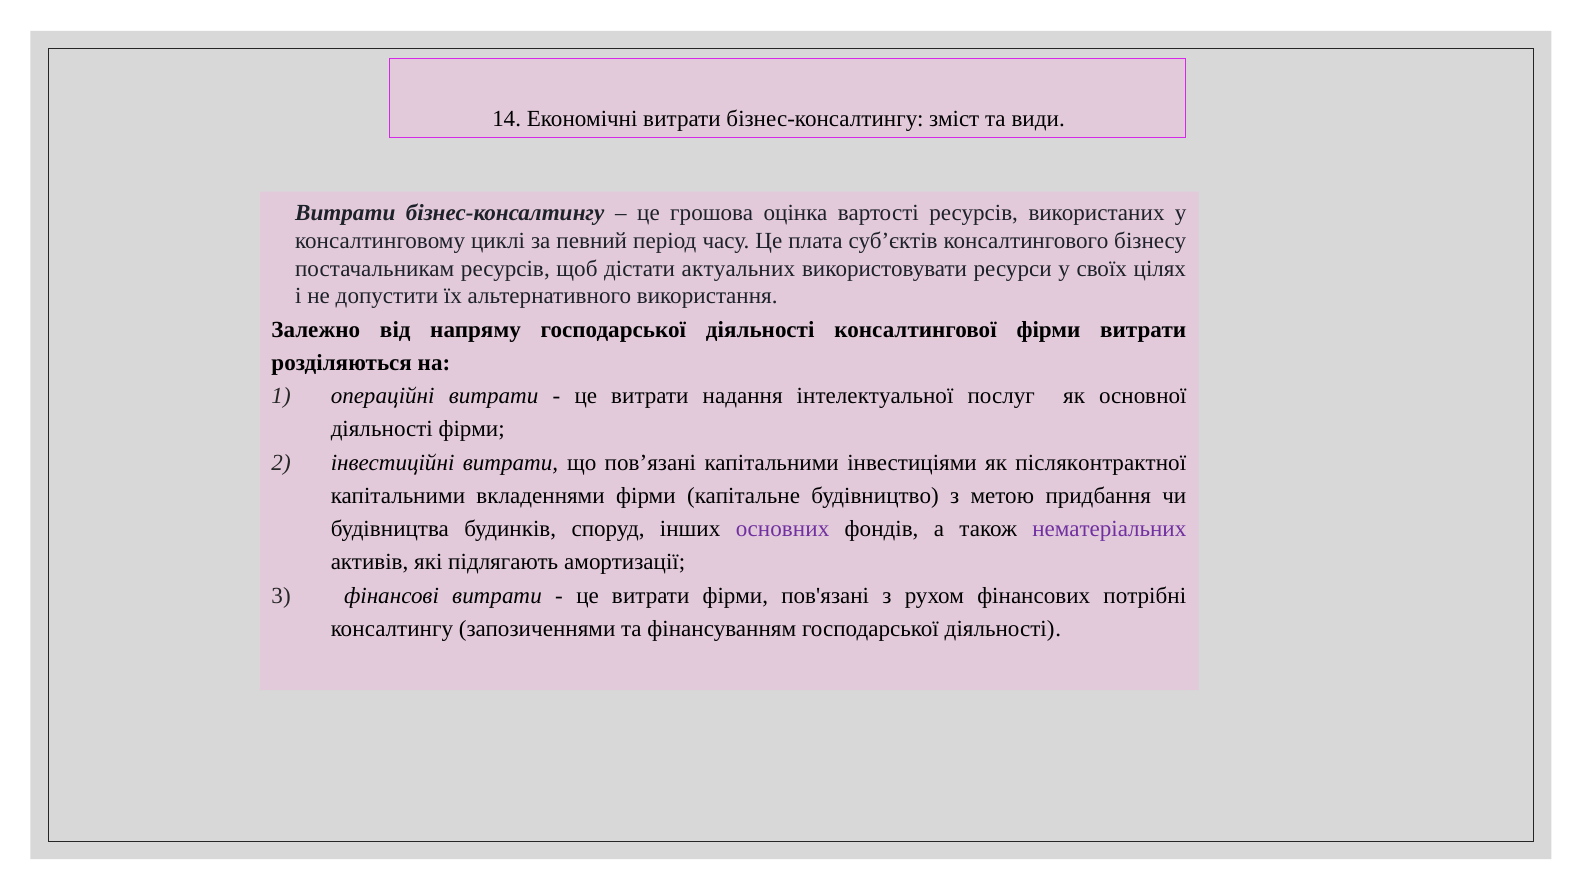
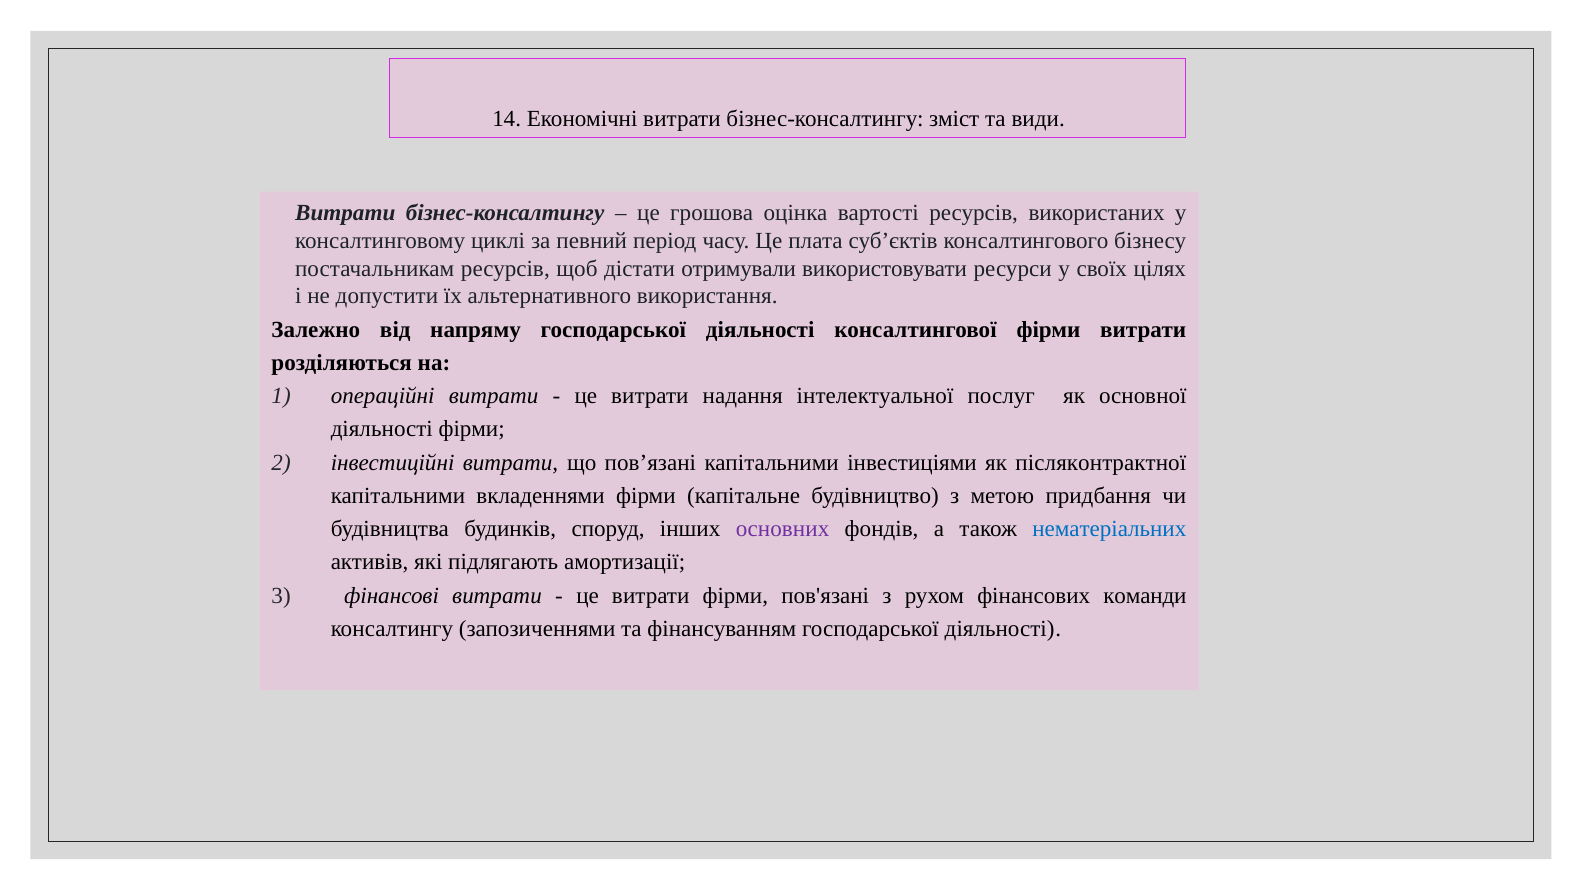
актуальних: актуальних -> отримували (739, 268)
нематеріальних colour: purple -> blue (1109, 529)
потрібні: потрібні -> команди (1145, 595)
